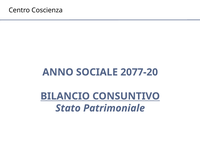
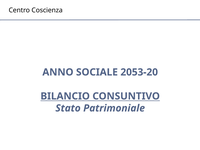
2077-20: 2077-20 -> 2053-20 (139, 72)
